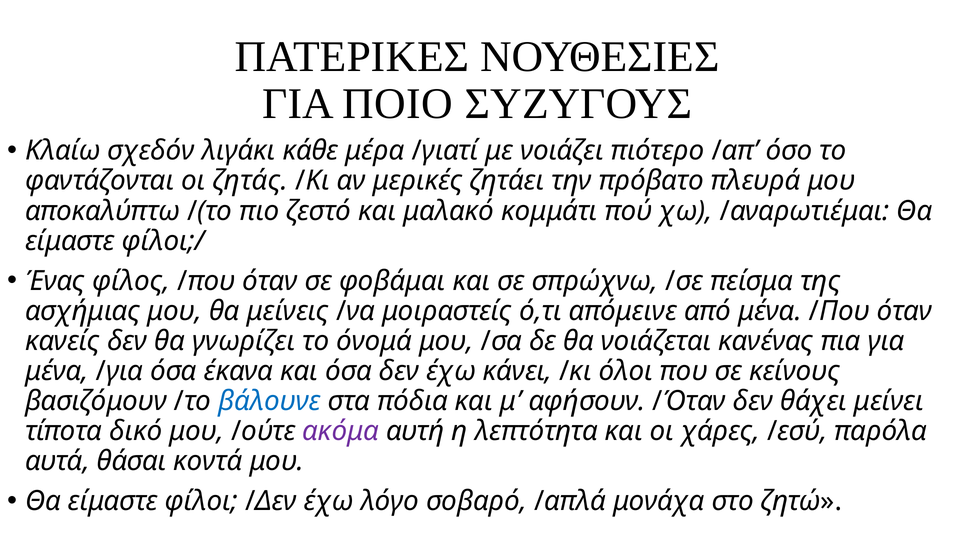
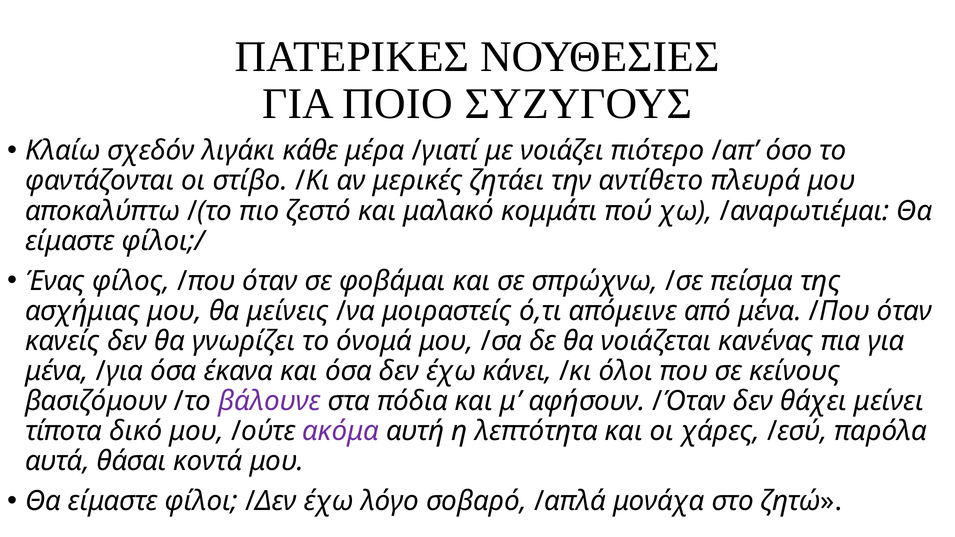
ζητάς: ζητάς -> στίβο (250, 181)
πρόβατο: πρόβατο -> αντίθετο (651, 181)
βάλουνε colour: blue -> purple (269, 401)
